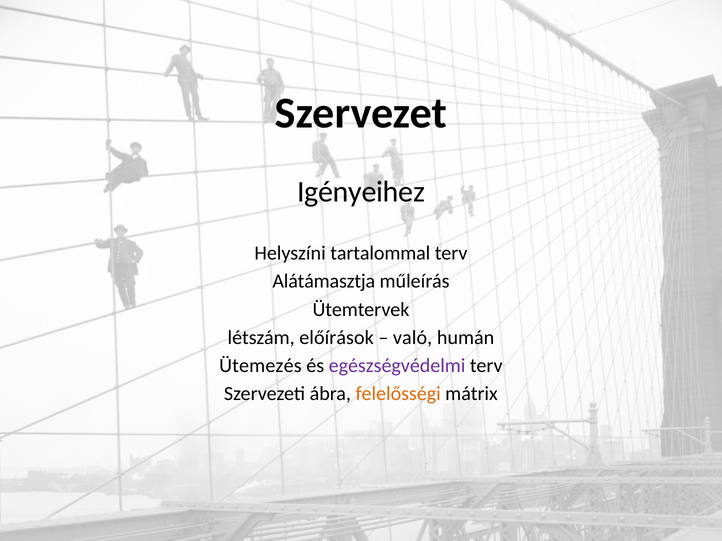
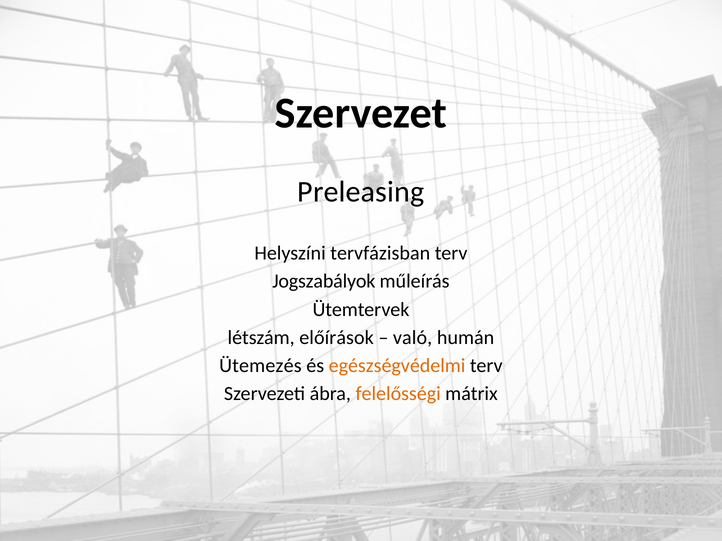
Igényeihez: Igényeihez -> Preleasing (361, 192)
tartalommal: tartalommal -> tervfázisban (380, 254)
Alátámasztja: Alátámasztja -> Jogszabályok (324, 282)
egészségvédelmi colour: purple -> orange (397, 366)
